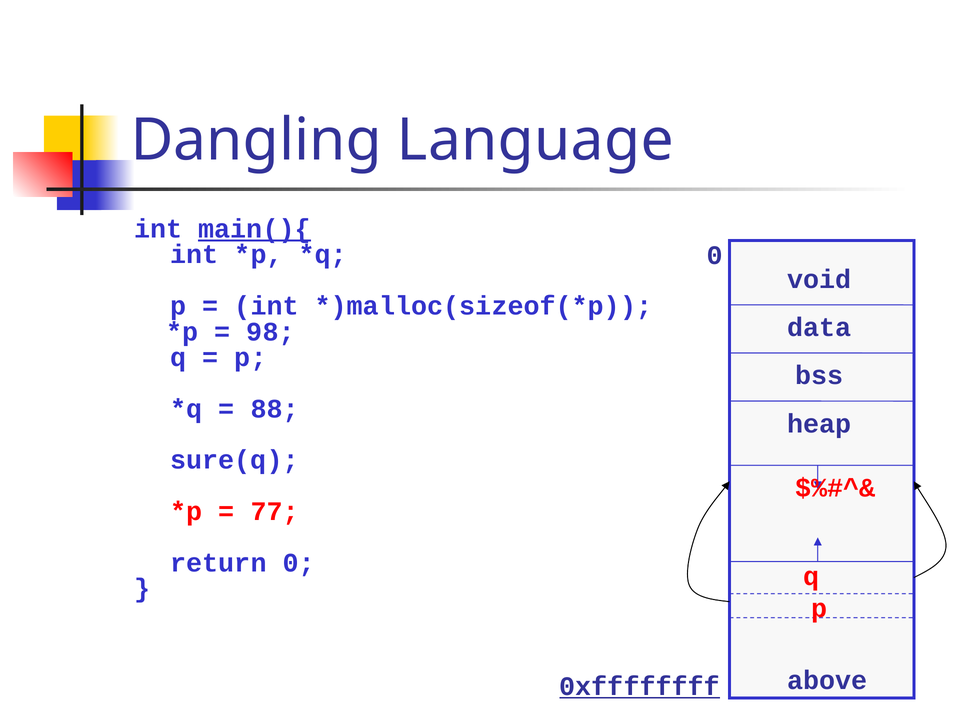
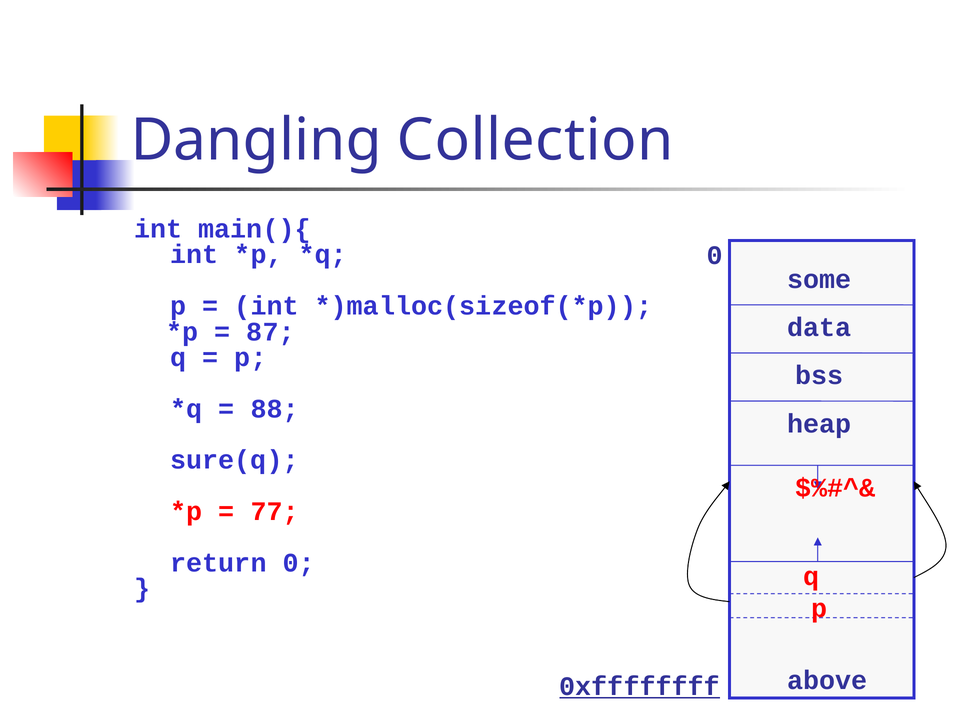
Language: Language -> Collection (535, 140)
main(){ underline: present -> none (255, 229)
void: void -> some (819, 279)
98: 98 -> 87 (271, 331)
